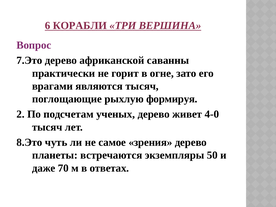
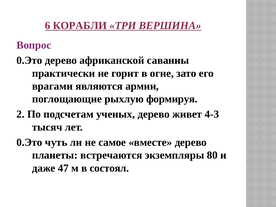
7.Это: 7.Это -> 0.Это (29, 60)
являются тысяч: тысяч -> армии (142, 86)
4-0: 4-0 -> 4-3 (212, 114)
8.Это: 8.Это -> 0.Это (29, 142)
зрения: зрения -> вместе (150, 142)
50: 50 -> 80 (212, 155)
70: 70 -> 47 (63, 168)
ответах: ответах -> состоял (109, 168)
